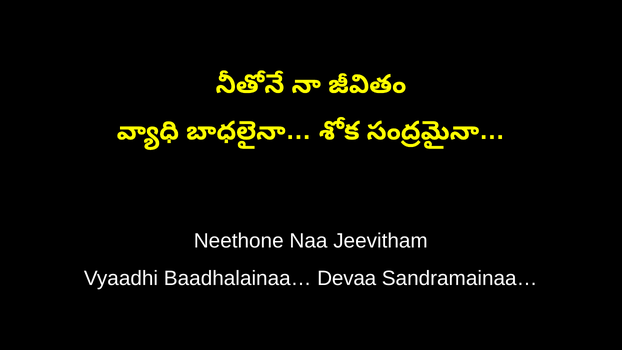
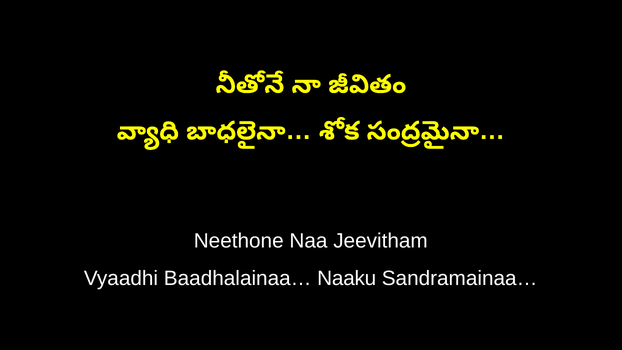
Devaa: Devaa -> Naaku (347, 278)
